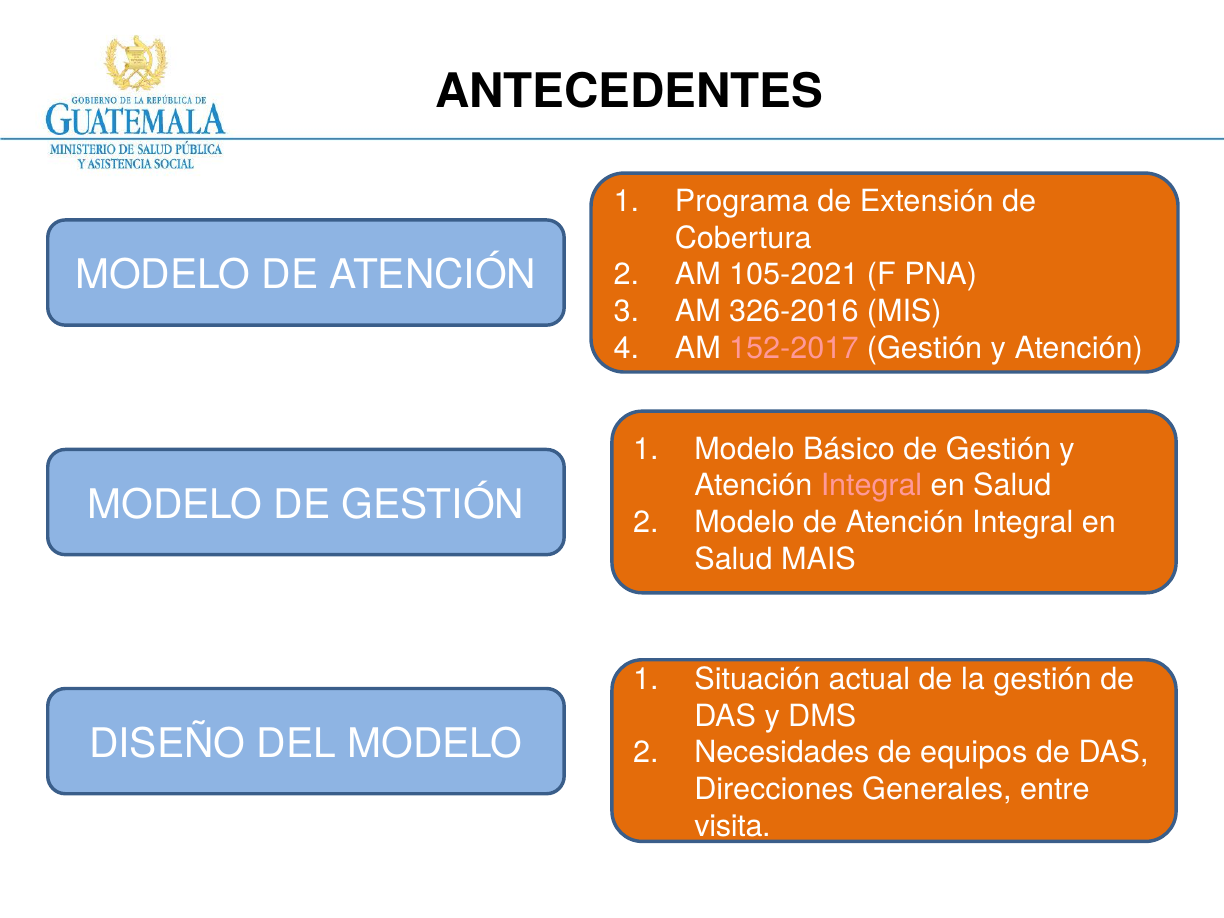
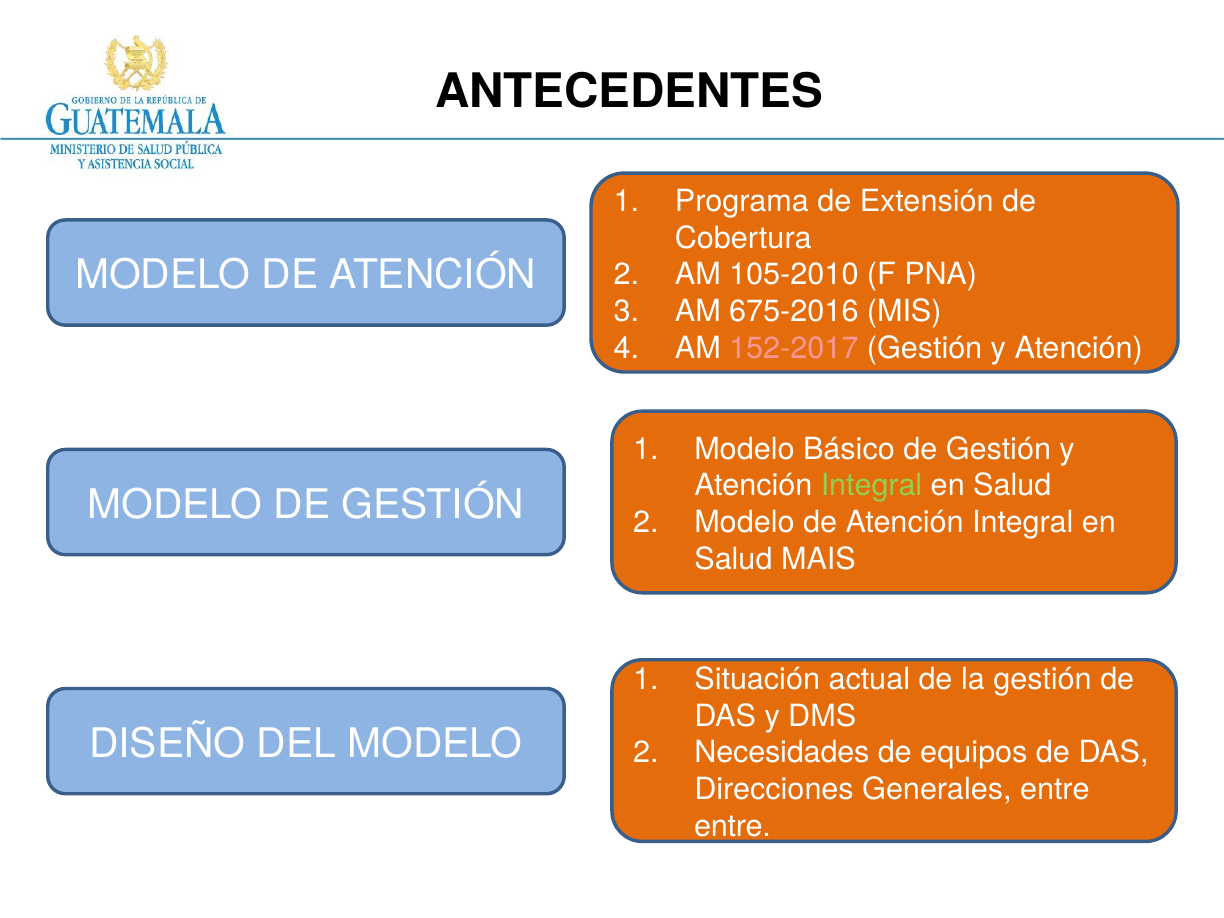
105-2021: 105-2021 -> 105-2010 (794, 275)
326-2016: 326-2016 -> 675-2016 (794, 311)
Integral colour: pink -> light green (872, 486)
visita: visita -> entre (733, 826)
